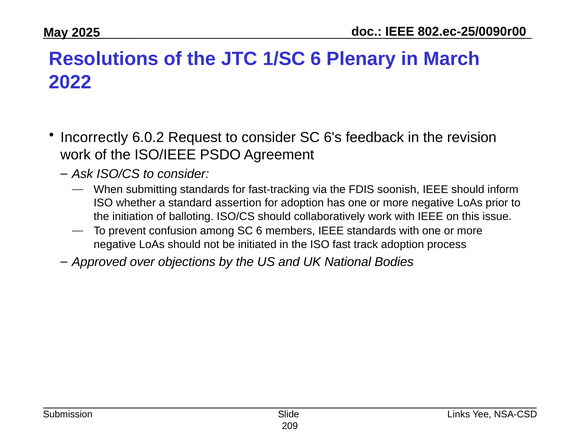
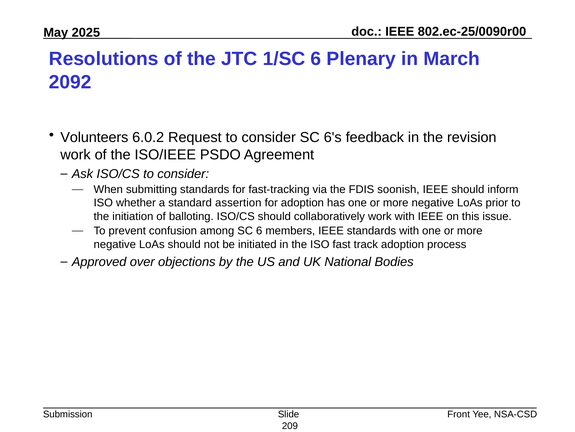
2022: 2022 -> 2092 (70, 82)
Incorrectly: Incorrectly -> Volunteers (94, 137)
Links: Links -> Front (459, 414)
